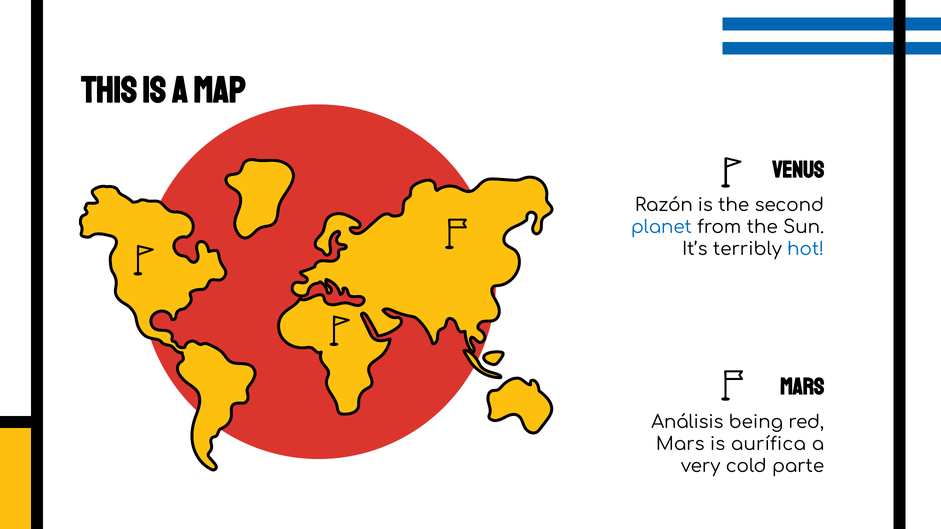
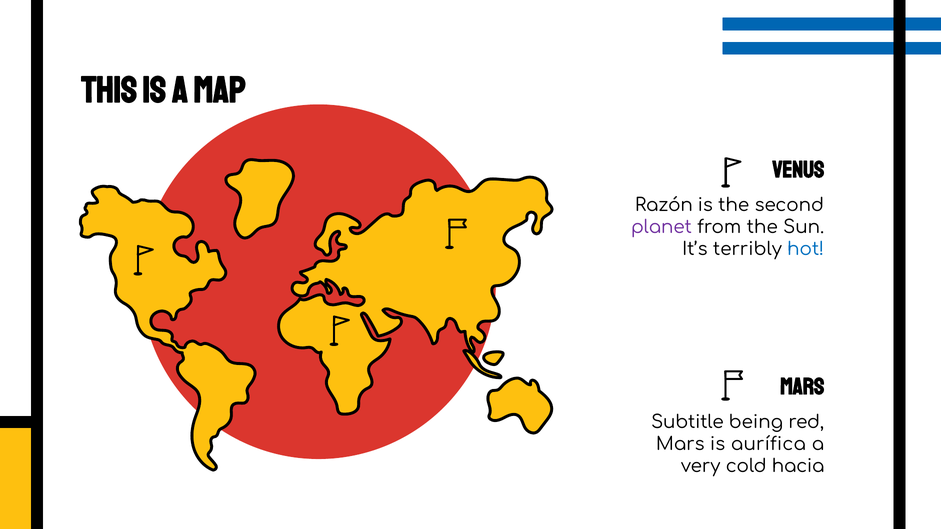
planet colour: blue -> purple (661, 227)
Análisis: Análisis -> Subtitle (687, 423)
parte: parte -> hacia (798, 466)
